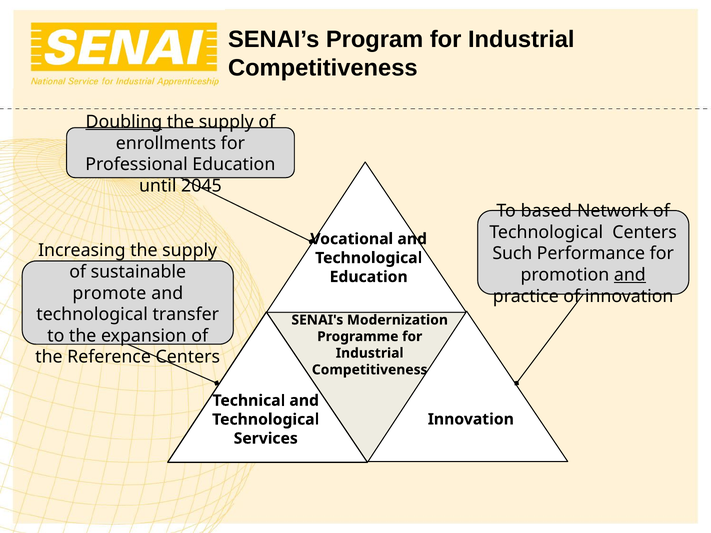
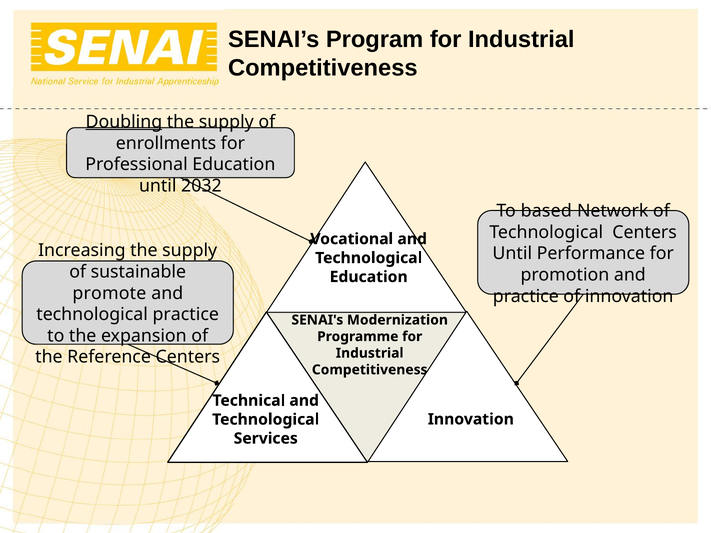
2045: 2045 -> 2032 (201, 186)
Such: Such -> Until (512, 254)
and underline: present -> none (630, 275)
technological transfer: transfer -> practice (186, 315)
